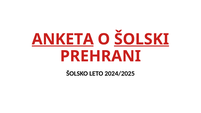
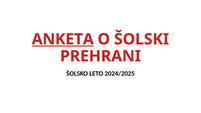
ŠOLSKI underline: present -> none (142, 39)
